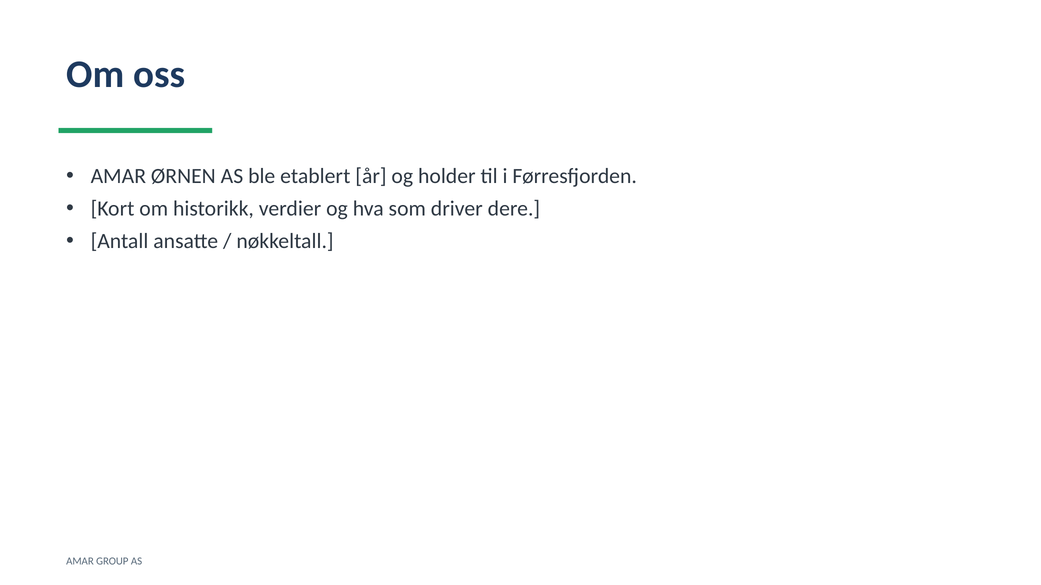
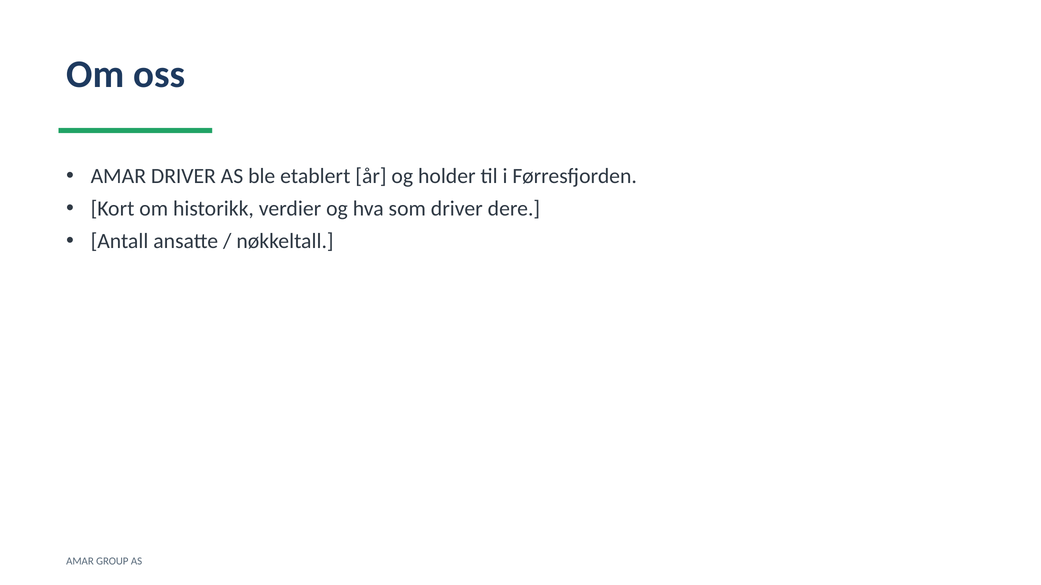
AMAR ØRNEN: ØRNEN -> DRIVER (183, 176)
